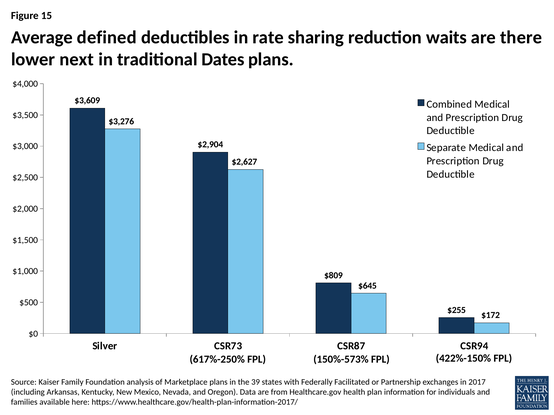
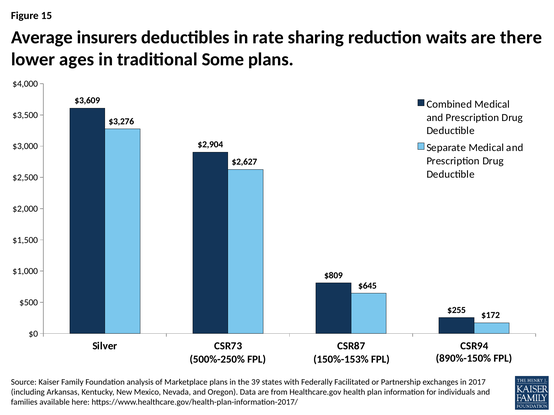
defined: defined -> insurers (107, 37)
next: next -> ages (77, 59)
Dates: Dates -> Some (223, 59)
617%-250%: 617%-250% -> 500%-250% (217, 360)
150%-573%: 150%-573% -> 150%-153% (341, 360)
422%-150%: 422%-150% -> 890%-150% (463, 359)
